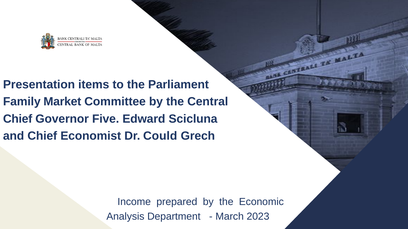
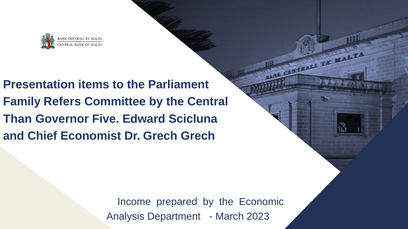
Market: Market -> Refers (62, 102)
Chief: Chief -> Than (18, 119)
Dr Could: Could -> Grech (160, 136)
